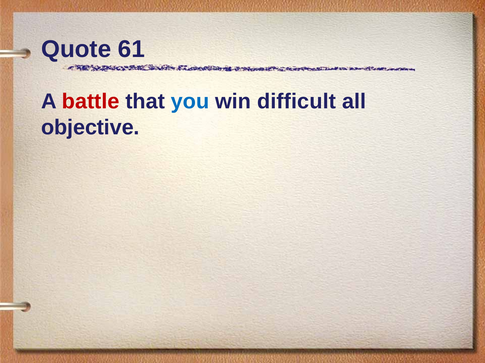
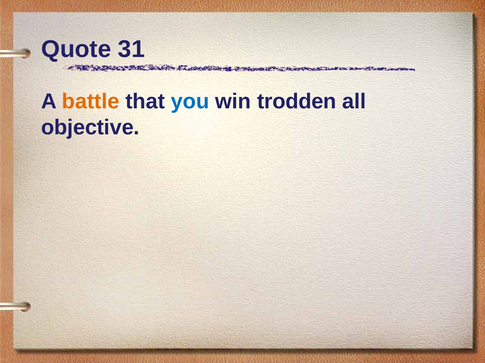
61: 61 -> 31 (131, 49)
battle colour: red -> orange (91, 102)
difficult: difficult -> trodden (297, 102)
